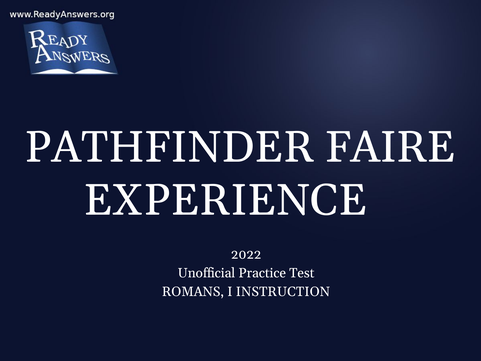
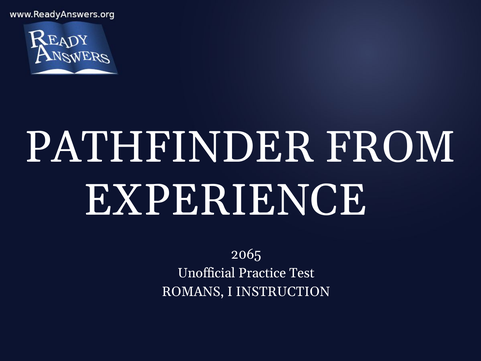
FAIRE: FAIRE -> FROM (390, 147)
2022: 2022 -> 2065 (246, 254)
